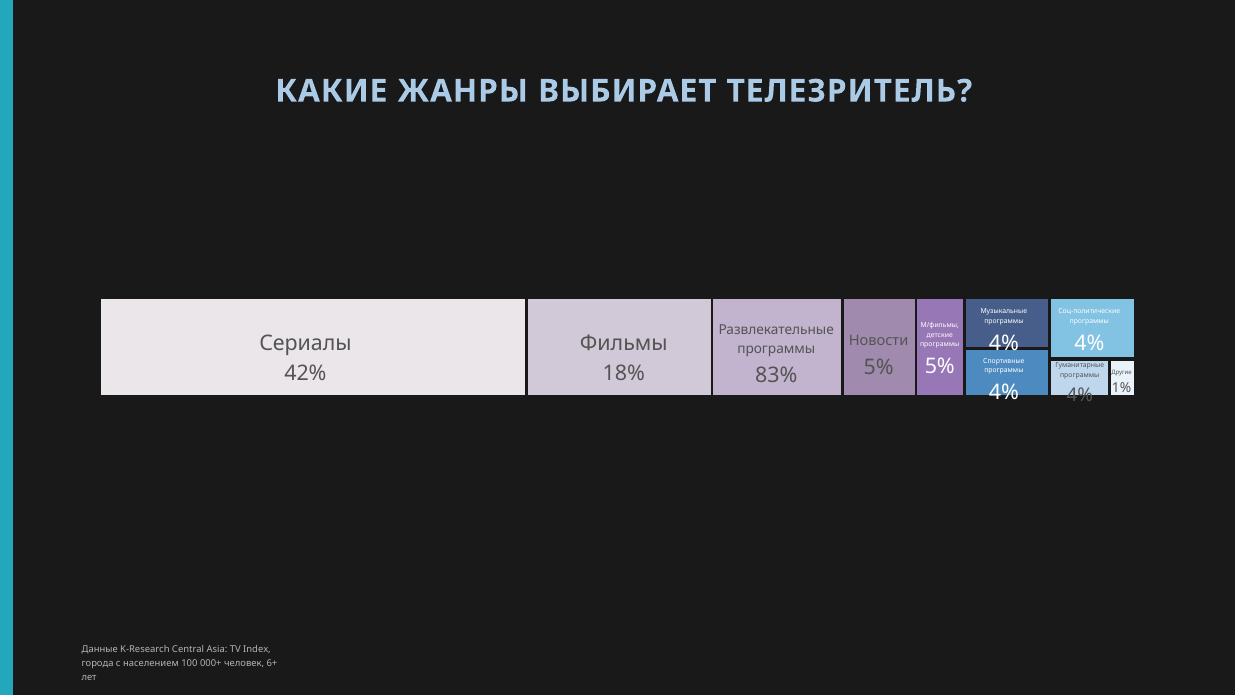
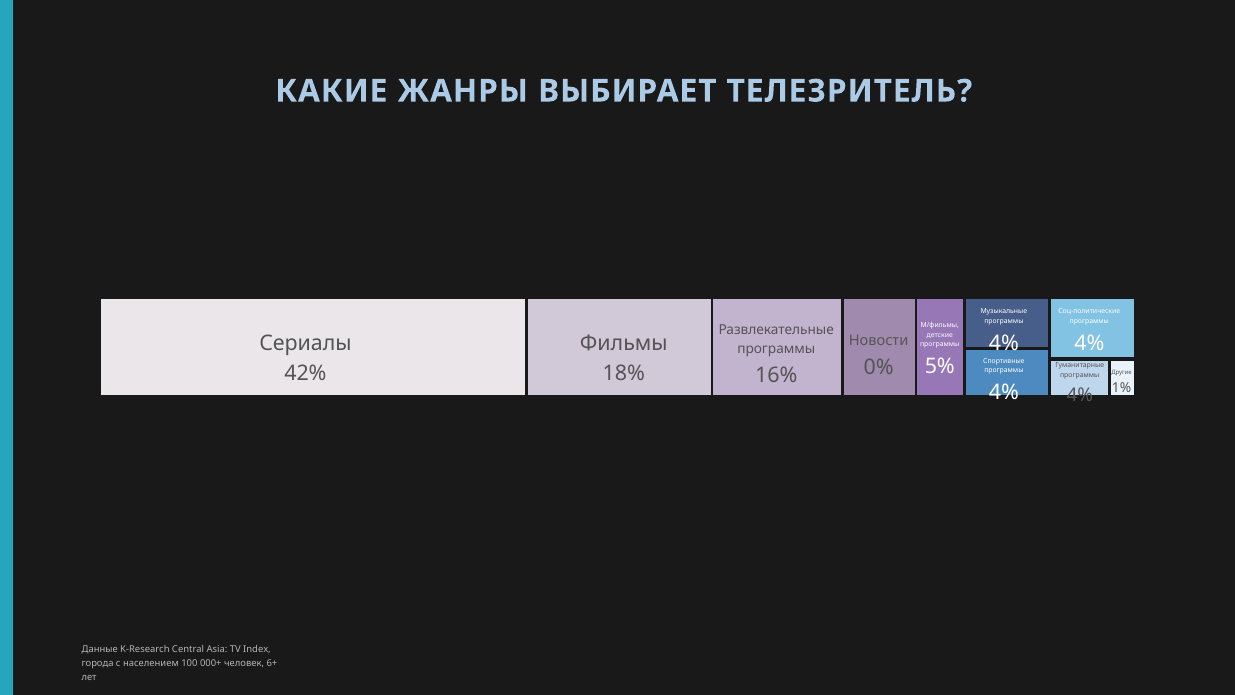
5%: 5% -> 0% (879, 367)
83%: 83% -> 16% (776, 375)
